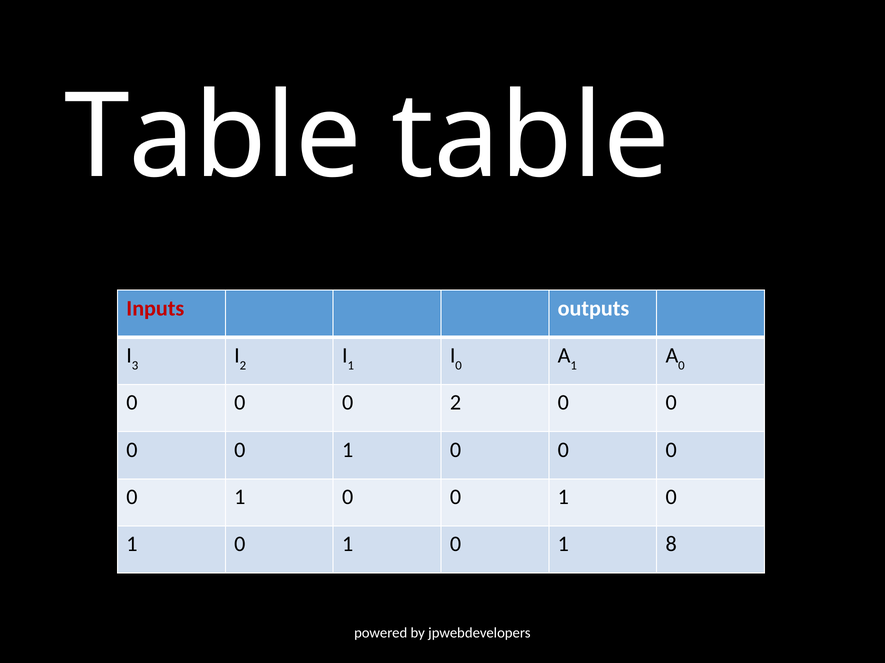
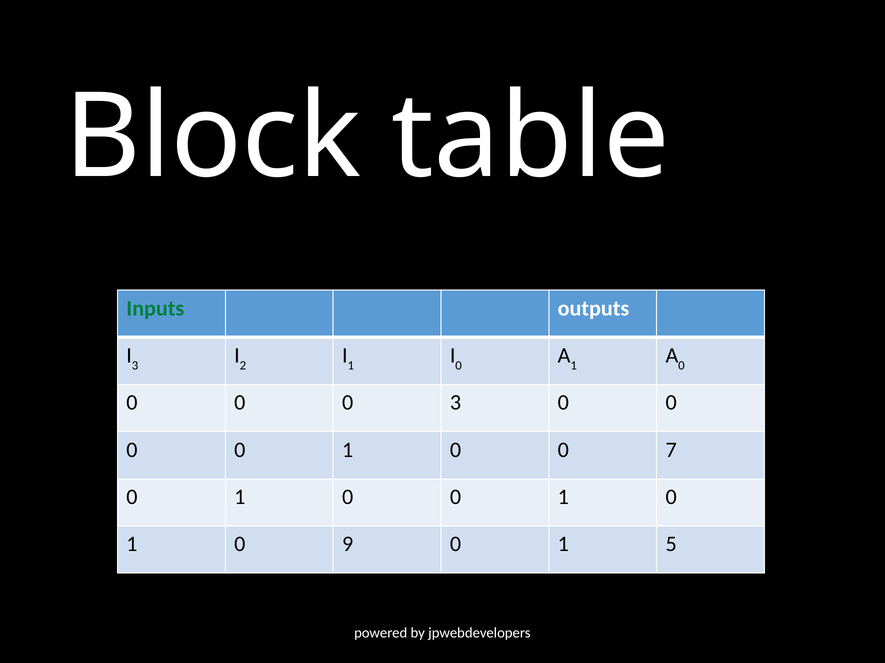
Table: Table -> Block (213, 138)
Inputs colour: red -> green (155, 309)
0 2: 2 -> 3 (455, 403)
1 0 0 0: 0 -> 7 (671, 450)
1: 1 -> 9 (348, 545)
8: 8 -> 5 (671, 545)
